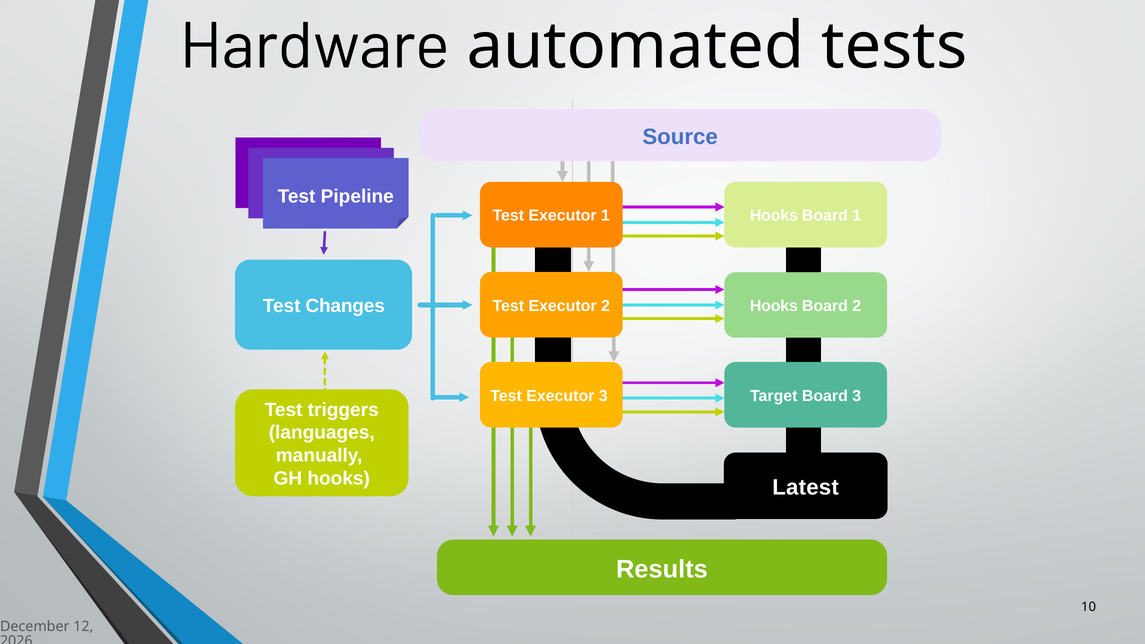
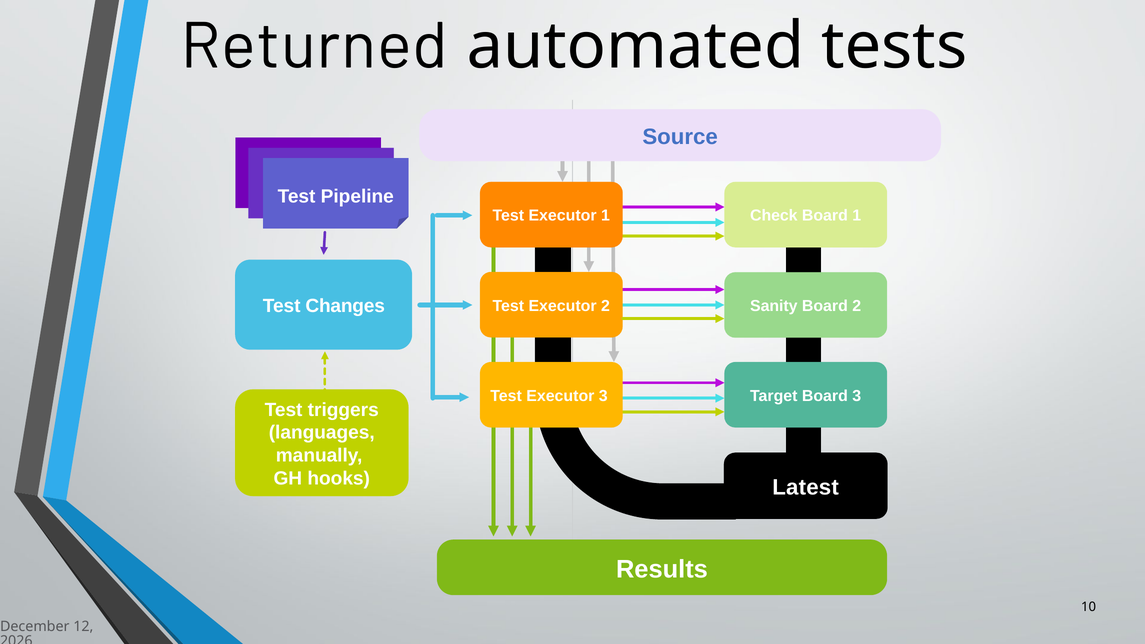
Hardware: Hardware -> Returned (314, 46)
Hooks: Hooks -> Check (774, 216)
Hooks: Hooks -> Sanity (774, 306)
